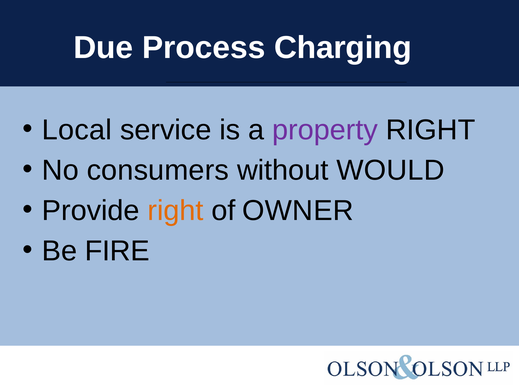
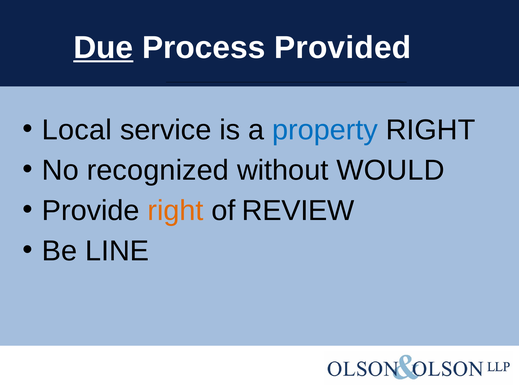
Due underline: none -> present (103, 48)
Charging: Charging -> Provided (343, 48)
property colour: purple -> blue (325, 130)
consumers: consumers -> recognized (158, 170)
OWNER: OWNER -> REVIEW (298, 211)
FIRE: FIRE -> LINE (117, 251)
